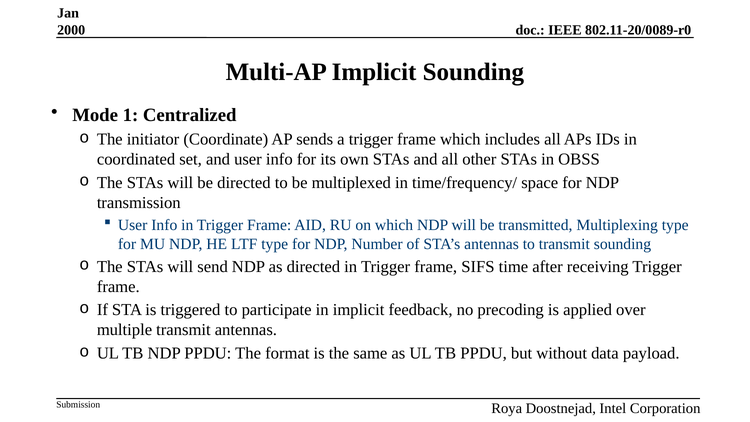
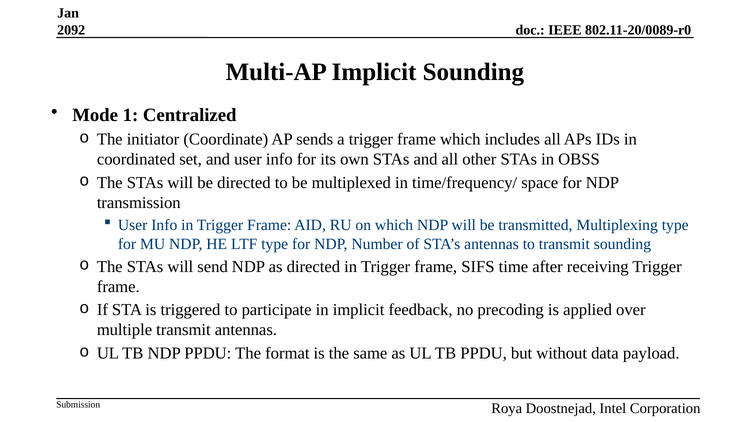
2000: 2000 -> 2092 (71, 30)
